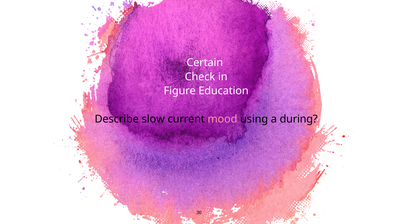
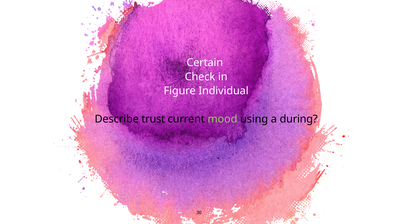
Education: Education -> Individual (224, 91)
slow: slow -> trust (153, 119)
mood colour: pink -> light green (222, 119)
